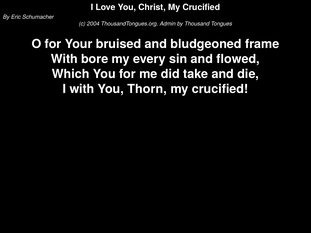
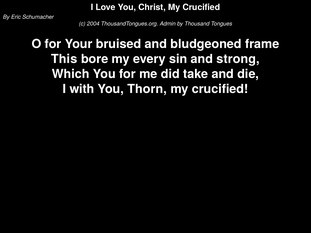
With: With -> This (64, 59)
flowed: flowed -> strong (238, 59)
